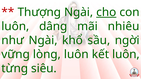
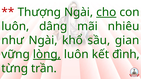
ngời: ngời -> gian (127, 40)
lòng underline: none -> present (47, 55)
kết luôn: luôn -> đình (126, 55)
siêu: siêu -> trần (44, 69)
